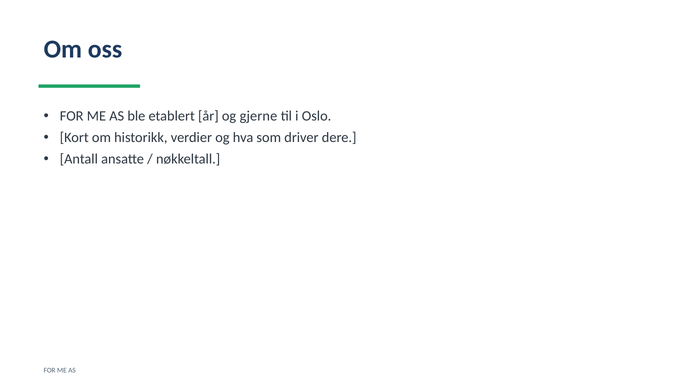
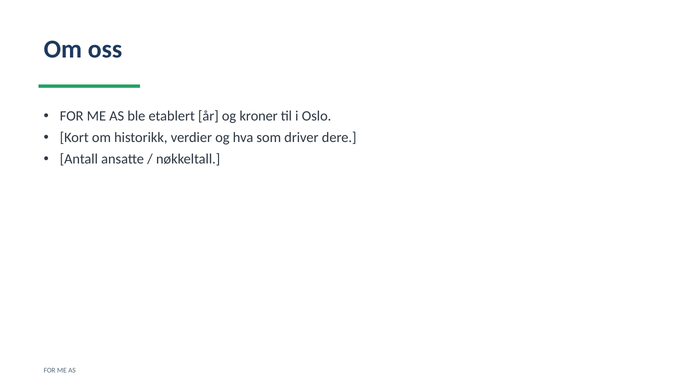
gjerne: gjerne -> kroner (259, 116)
